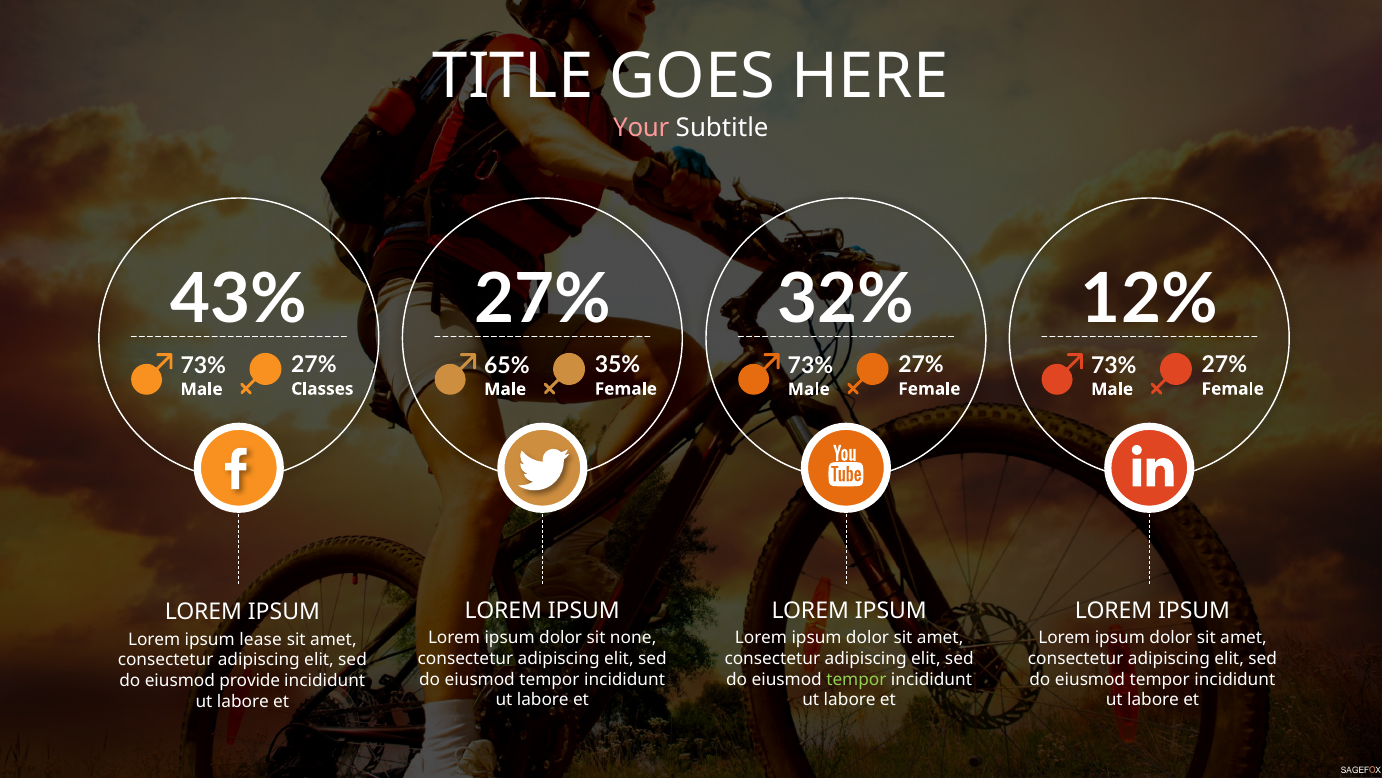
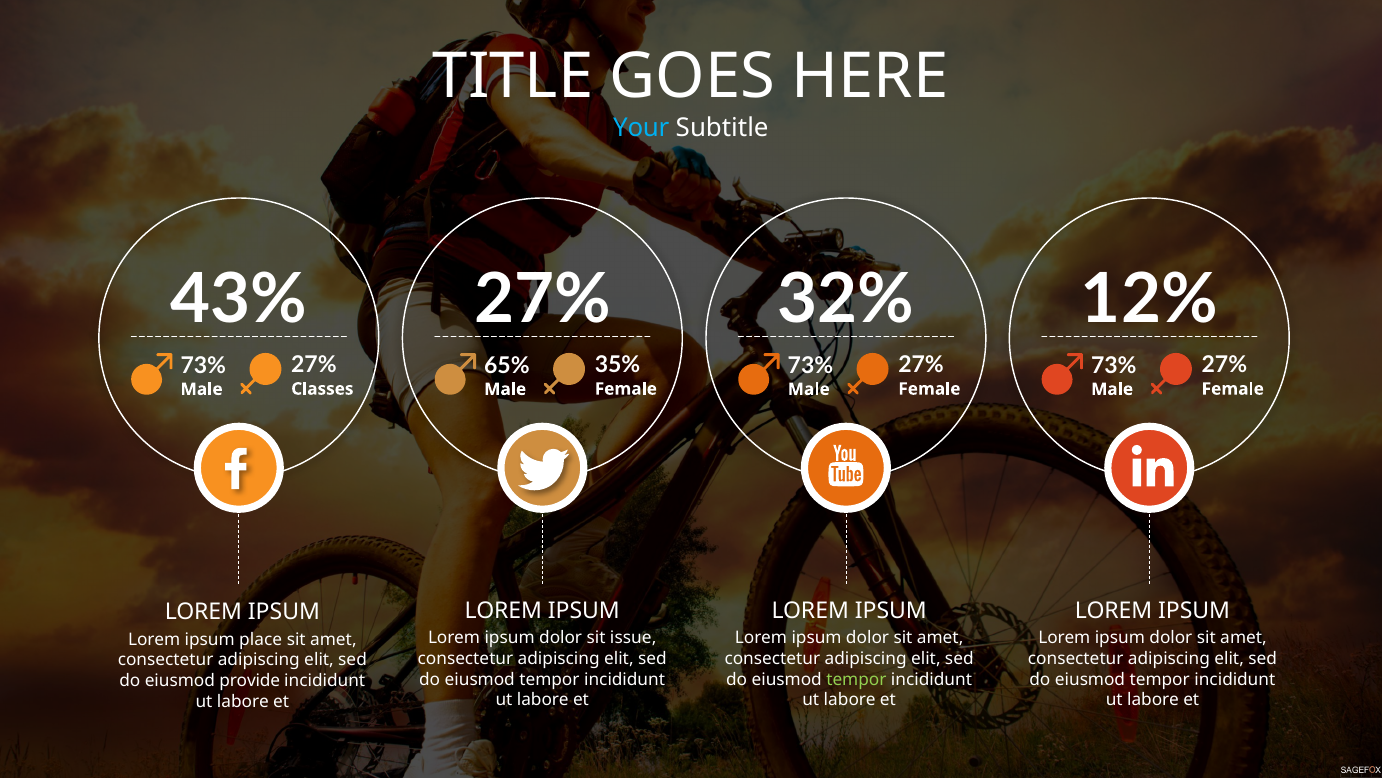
Your colour: pink -> light blue (641, 128)
none: none -> issue (633, 637)
lease: lease -> place (261, 639)
